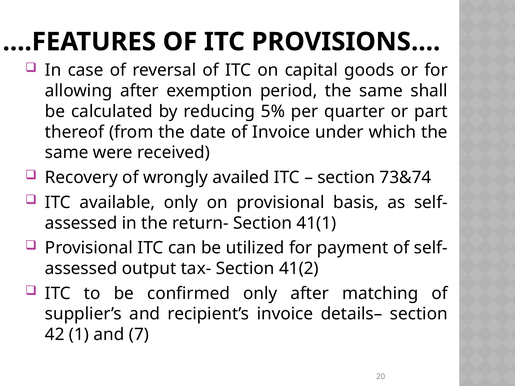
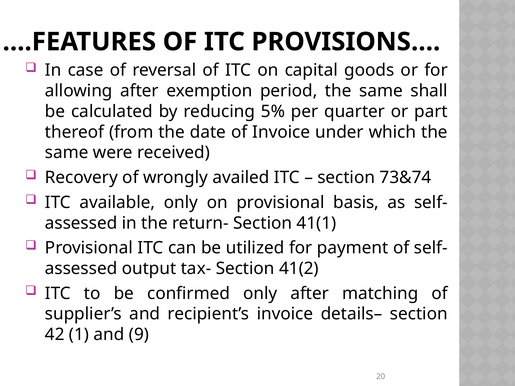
7: 7 -> 9 (139, 335)
